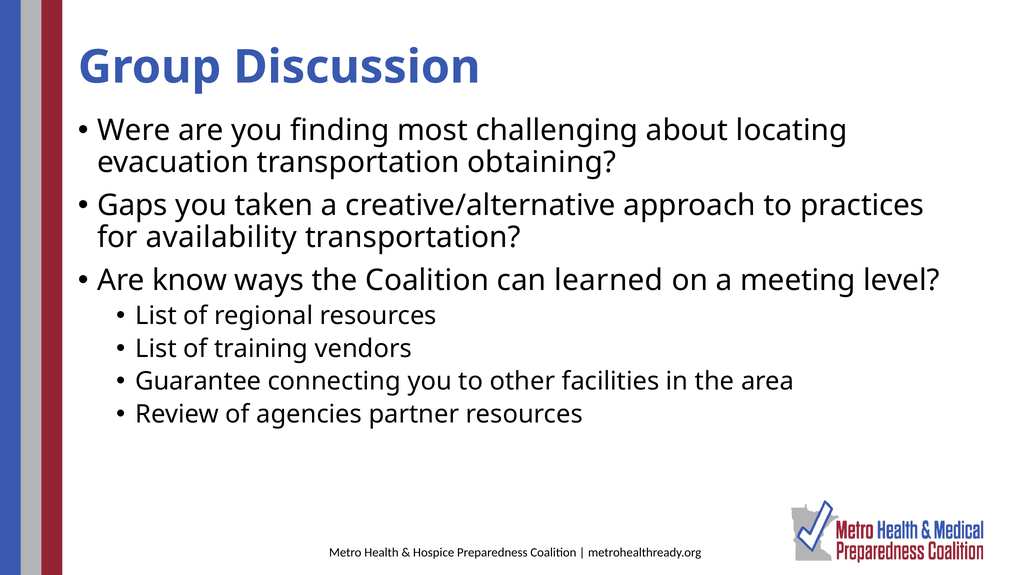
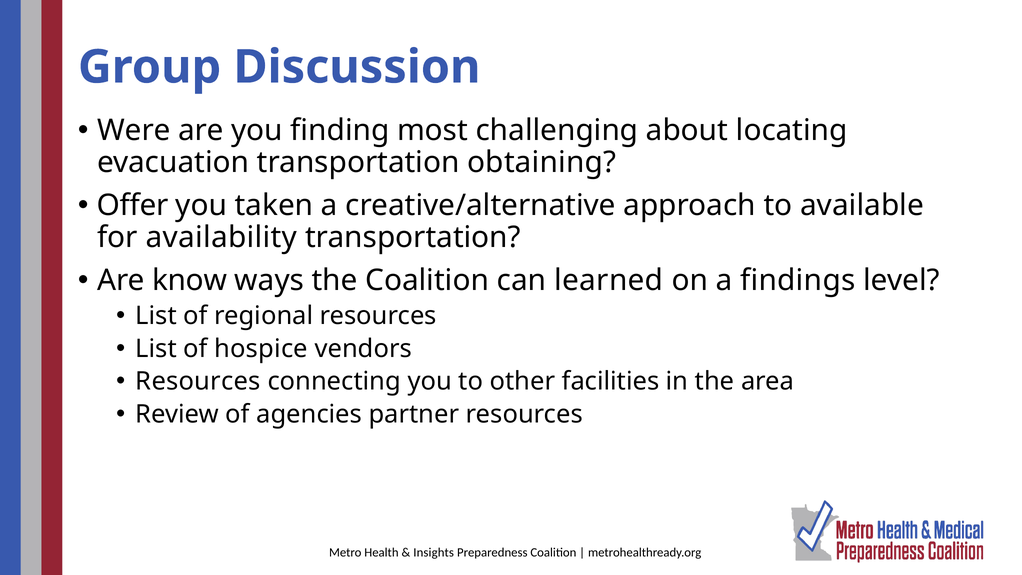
Gaps: Gaps -> Offer (133, 205)
practices: practices -> available (862, 205)
meeting: meeting -> findings (798, 280)
training: training -> hospice (261, 349)
Guarantee: Guarantee -> Resources (198, 381)
Hospice: Hospice -> Insights (434, 552)
